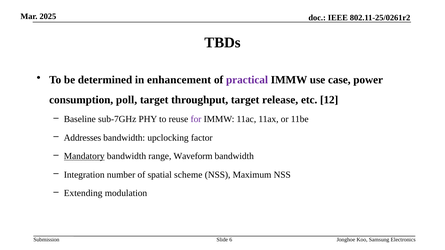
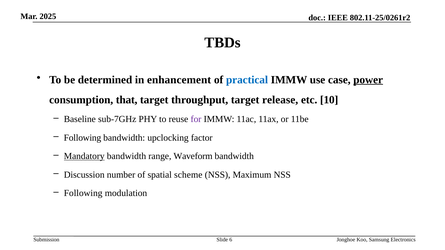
practical colour: purple -> blue (247, 80)
power underline: none -> present (368, 80)
poll: poll -> that (127, 100)
12: 12 -> 10 (329, 100)
Addresses: Addresses -> Following (82, 138)
Integration: Integration -> Discussion (84, 175)
Extending: Extending -> Following (83, 193)
